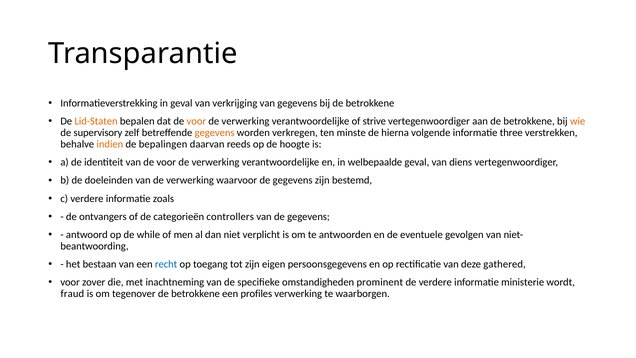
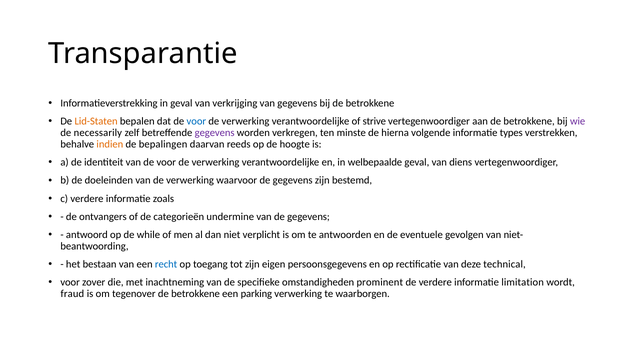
voor colour: orange -> blue (196, 121)
wie colour: orange -> purple (578, 121)
supervisory: supervisory -> necessarily (98, 133)
gegevens colour: orange -> purple (215, 133)
three: three -> types (511, 133)
controllers: controllers -> undermine (230, 216)
gathered: gathered -> technical (505, 264)
ministerie: ministerie -> limitation (523, 282)
profiles: profiles -> parking (256, 294)
